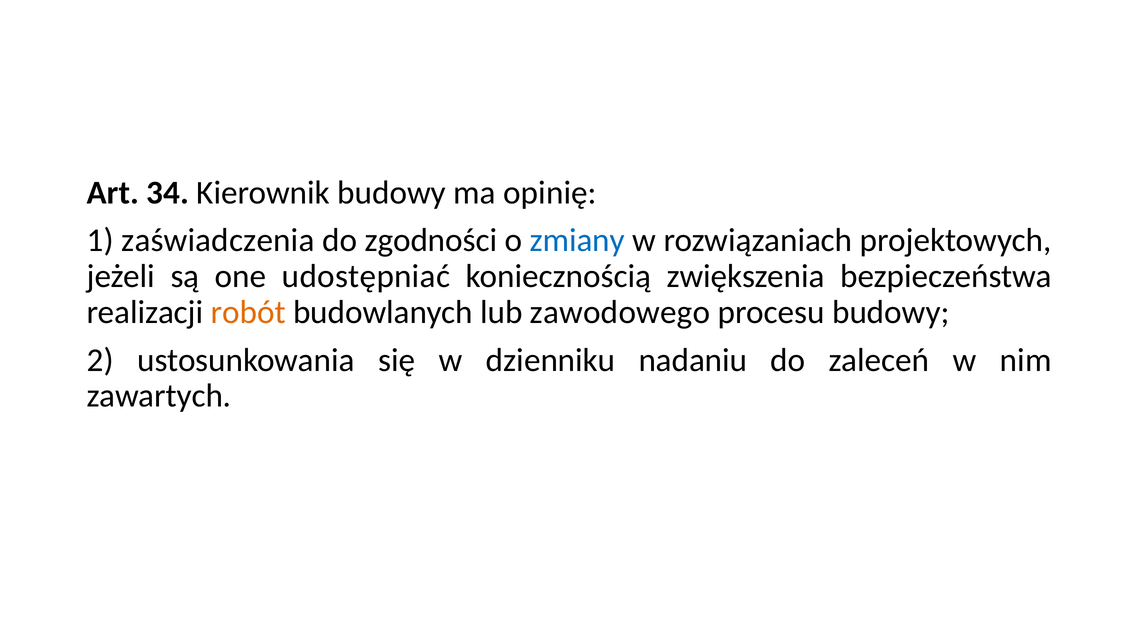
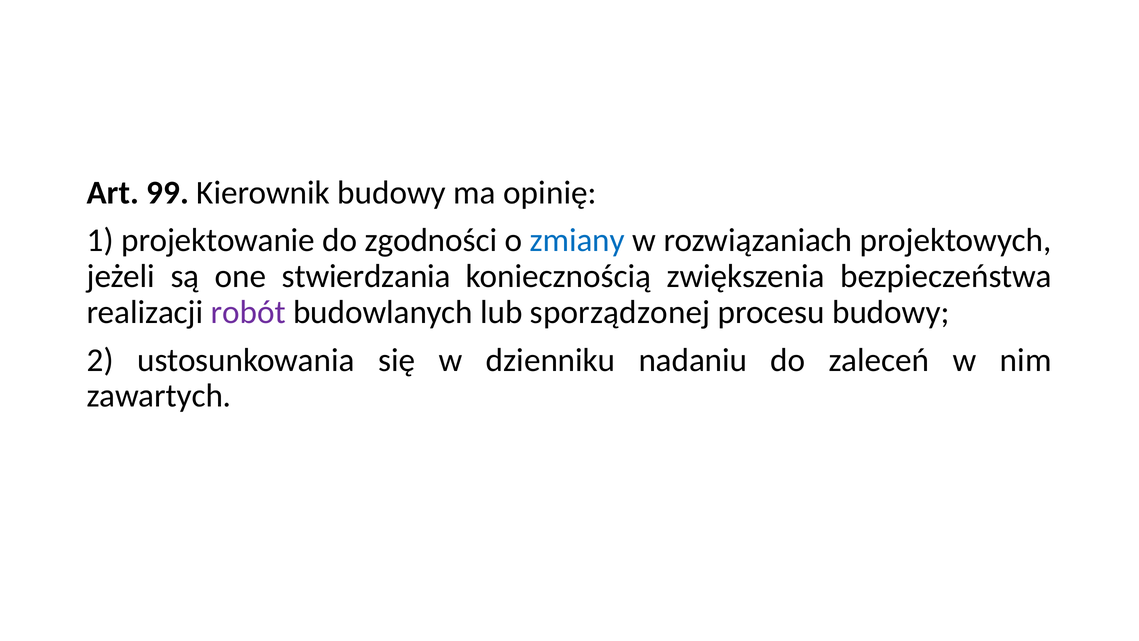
34: 34 -> 99 (168, 193)
zaświadczenia: zaświadczenia -> projektowanie (218, 240)
udostępniać: udostępniać -> stwierdzania (366, 276)
robót colour: orange -> purple (248, 312)
zawodowego: zawodowego -> sporządzonej (620, 312)
